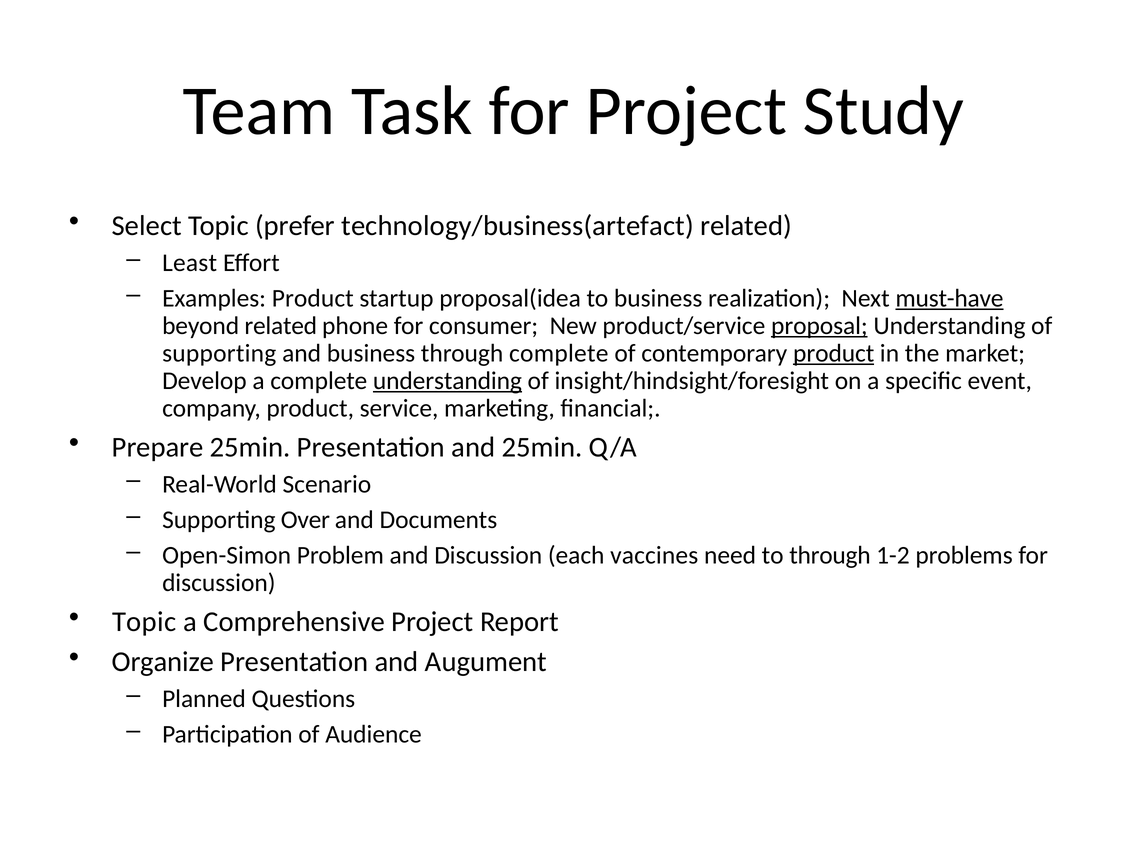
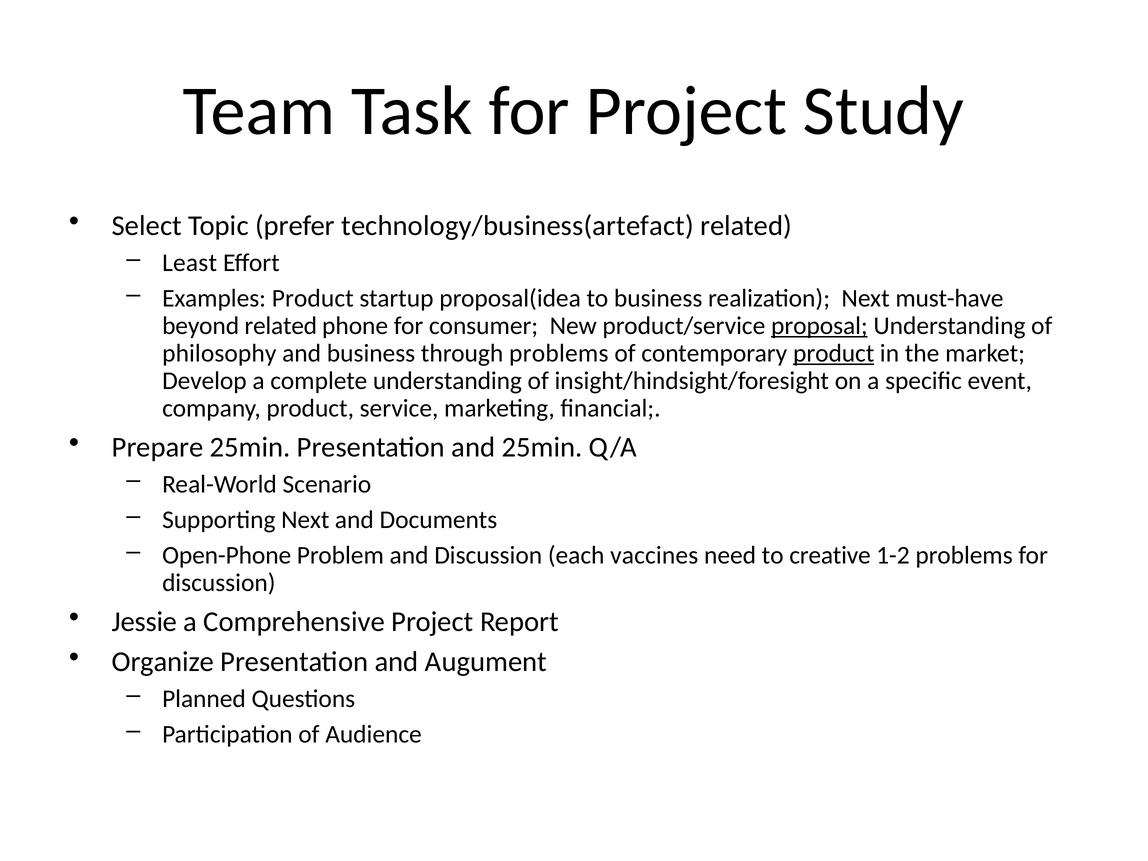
must-have underline: present -> none (949, 298)
supporting: supporting -> philosophy (219, 353)
through complete: complete -> problems (559, 353)
understanding underline: present -> none (447, 381)
Supporting Over: Over -> Next (305, 520)
Open-Simon: Open-Simon -> Open-Phone (227, 555)
to through: through -> creative (830, 555)
Topic: Topic -> Jessie (144, 622)
